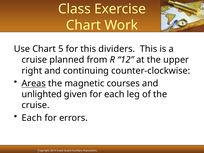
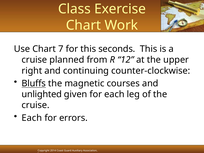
5: 5 -> 7 (61, 49)
dividers: dividers -> seconds (117, 49)
Areas: Areas -> Bluffs (34, 83)
